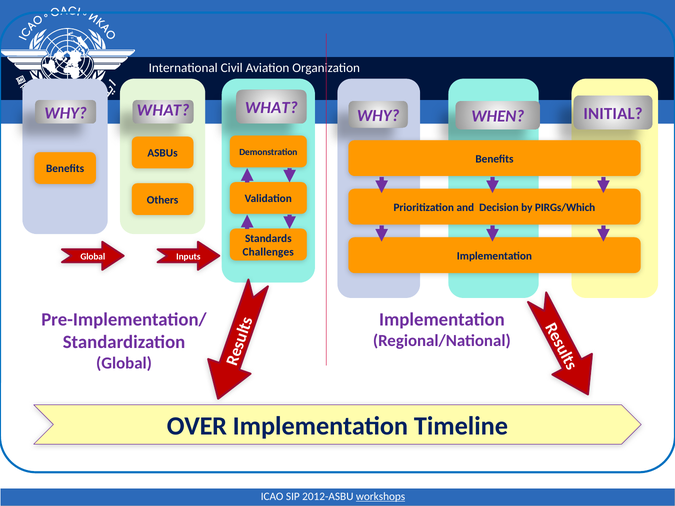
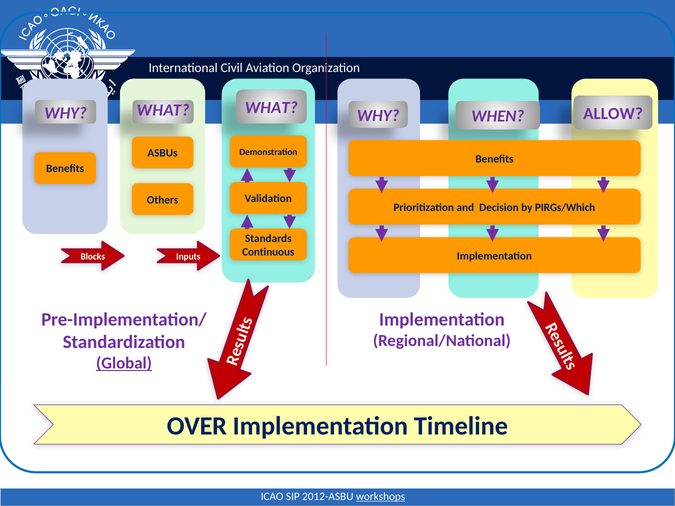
INITIAL: INITIAL -> ALLOW (613, 114)
Challenges: Challenges -> Continuous (268, 252)
Global: Global -> Blocks (93, 257)
Global underline: none -> present (124, 363)
